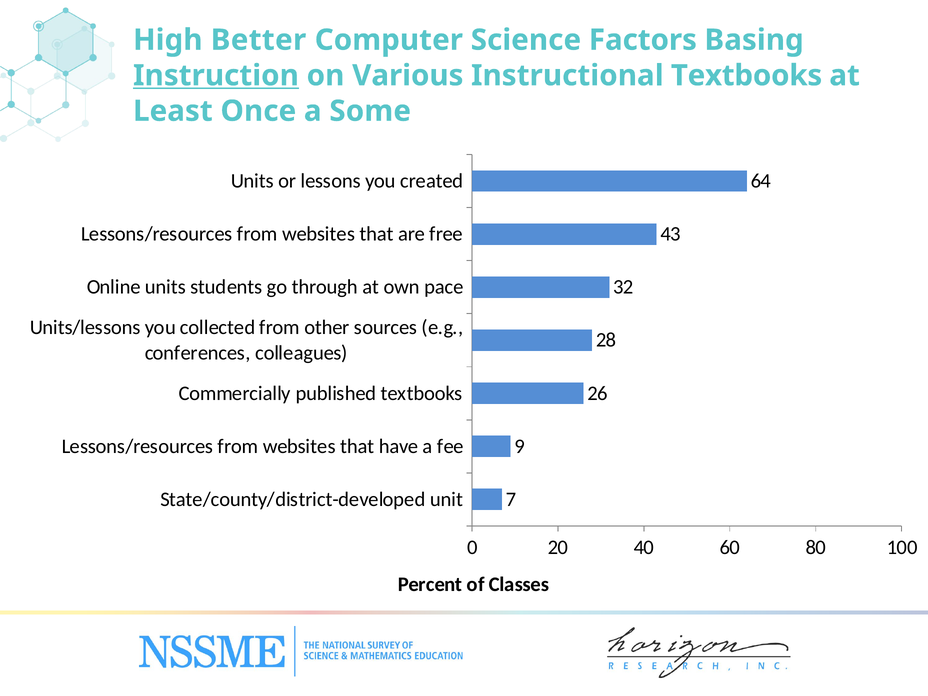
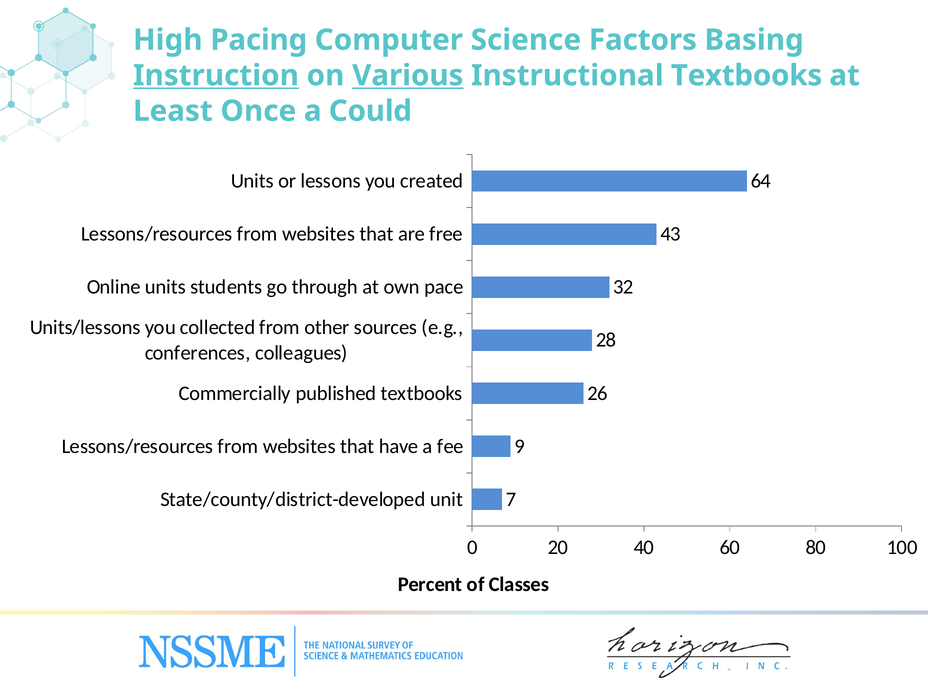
Better: Better -> Pacing (259, 40)
Various underline: none -> present (408, 76)
Some: Some -> Could (370, 111)
